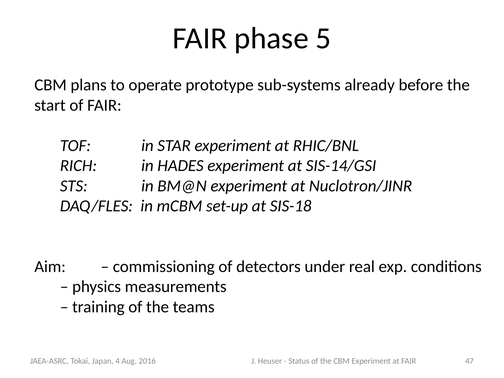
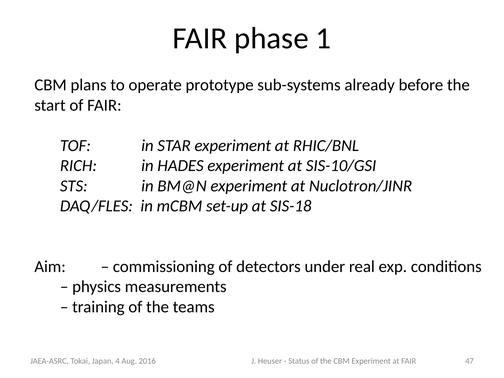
5: 5 -> 1 (323, 38)
SIS-14/GSI: SIS-14/GSI -> SIS-10/GSI (341, 166)
